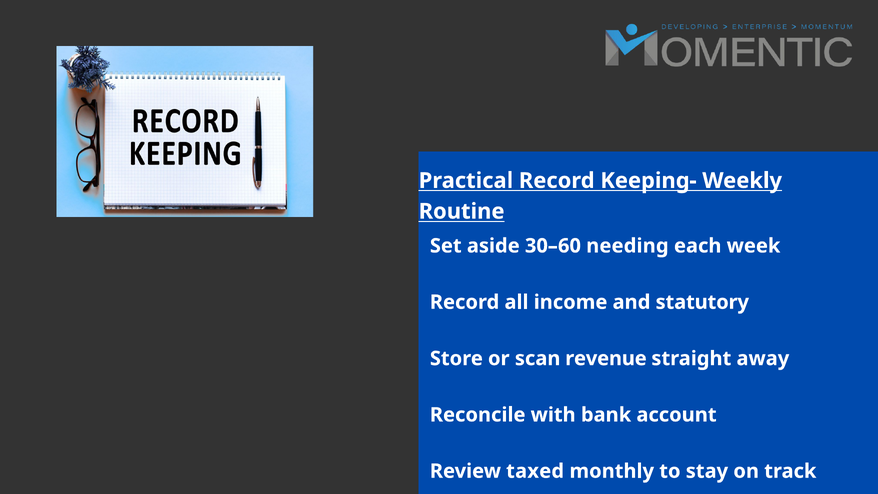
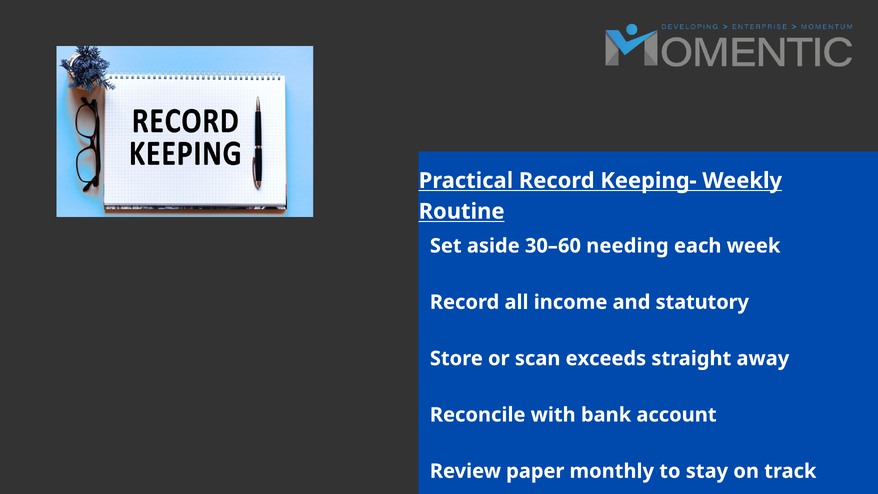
revenue: revenue -> exceeds (606, 358)
taxed: taxed -> paper (535, 471)
